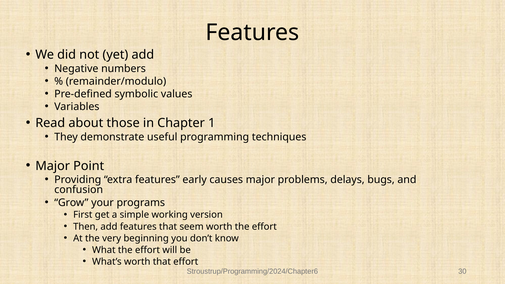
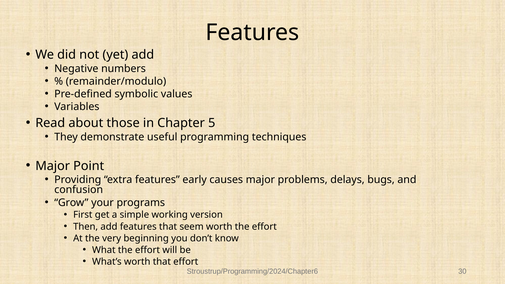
1: 1 -> 5 (212, 123)
